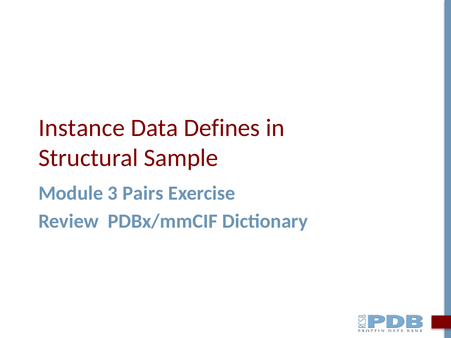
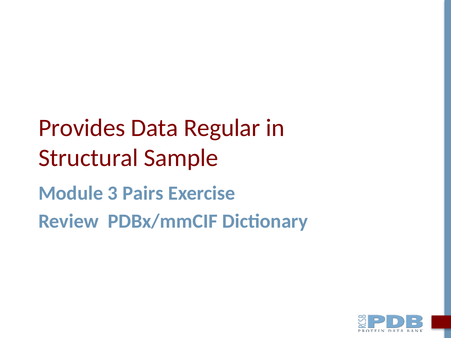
Instance: Instance -> Provides (82, 128)
Defines: Defines -> Regular (222, 128)
